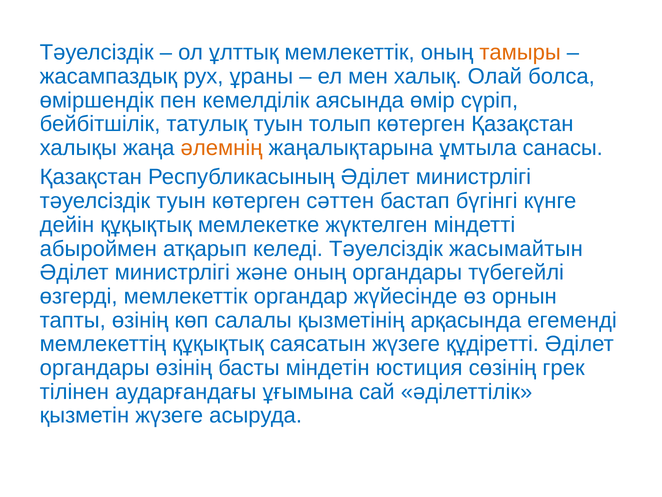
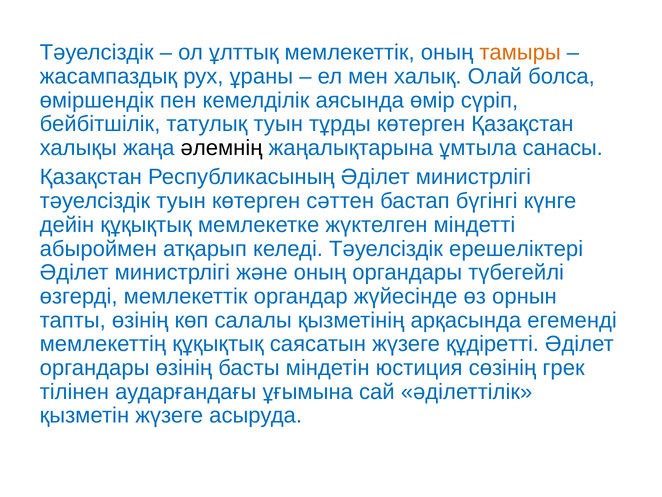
толып: толып -> тұрды (340, 124)
әлемнің colour: orange -> black (222, 148)
жасымайтын: жасымайтын -> ерешеліктері (516, 248)
